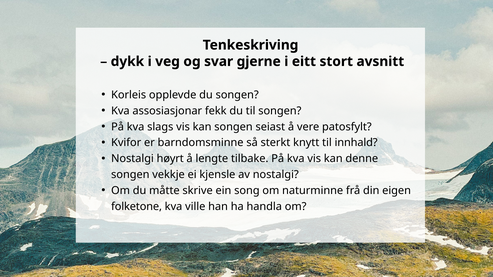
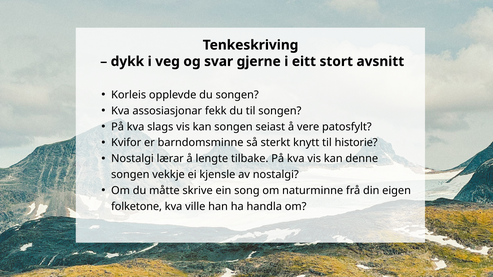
innhald: innhald -> historie (356, 143)
høyrt: høyrt -> lærar (170, 159)
